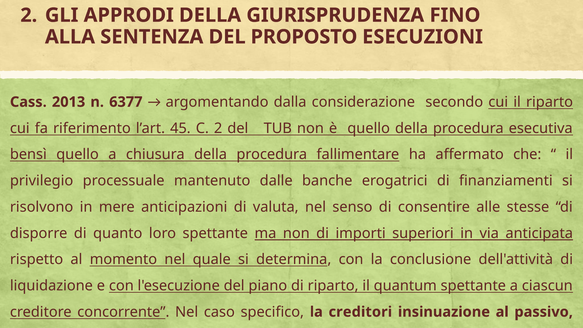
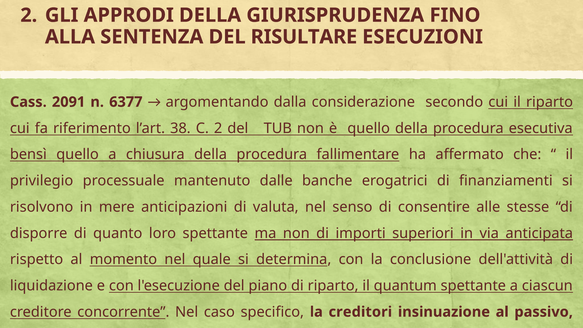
PROPOSTO: PROPOSTO -> RISULTARE (304, 37)
2013: 2013 -> 2091 (69, 102)
45: 45 -> 38 (180, 128)
